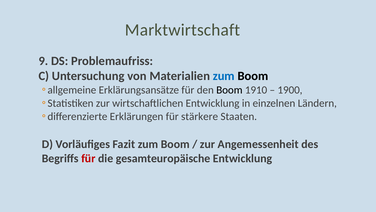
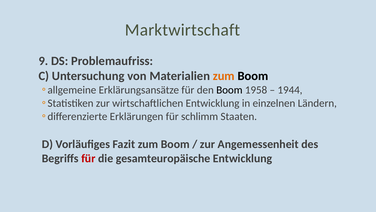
zum colour: blue -> orange (224, 76)
1910: 1910 -> 1958 (256, 90)
1900: 1900 -> 1944 (290, 90)
stärkere: stärkere -> schlimm (200, 116)
